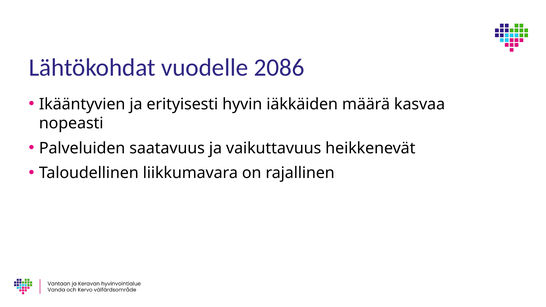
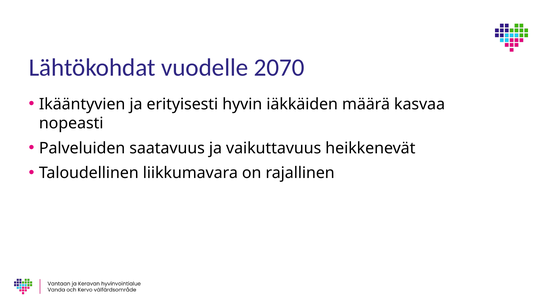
2086: 2086 -> 2070 (279, 68)
